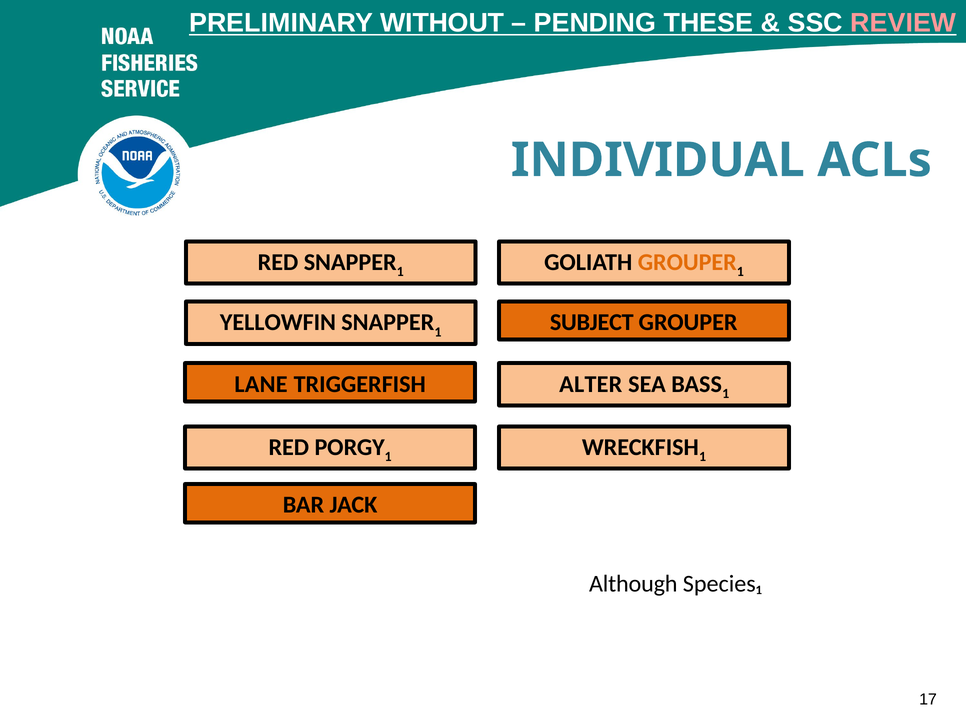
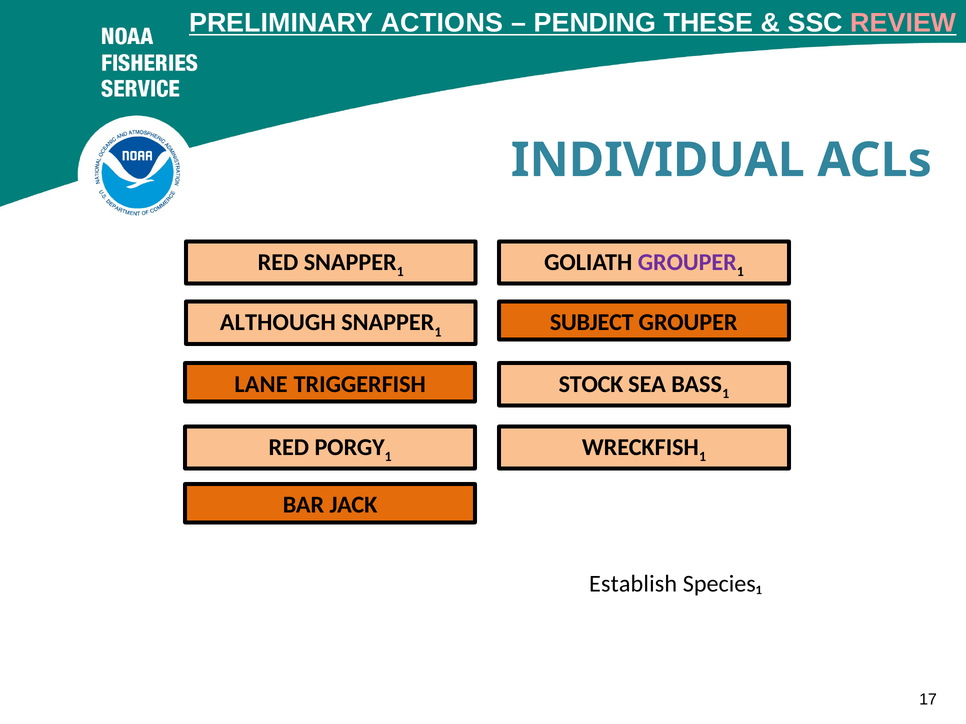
WITHOUT: WITHOUT -> ACTIONS (442, 23)
GROUPER colour: orange -> purple (687, 262)
YELLOWFIN: YELLOWFIN -> ALTHOUGH (278, 323)
ALTER: ALTER -> STOCK (591, 384)
Although: Although -> Establish (633, 584)
